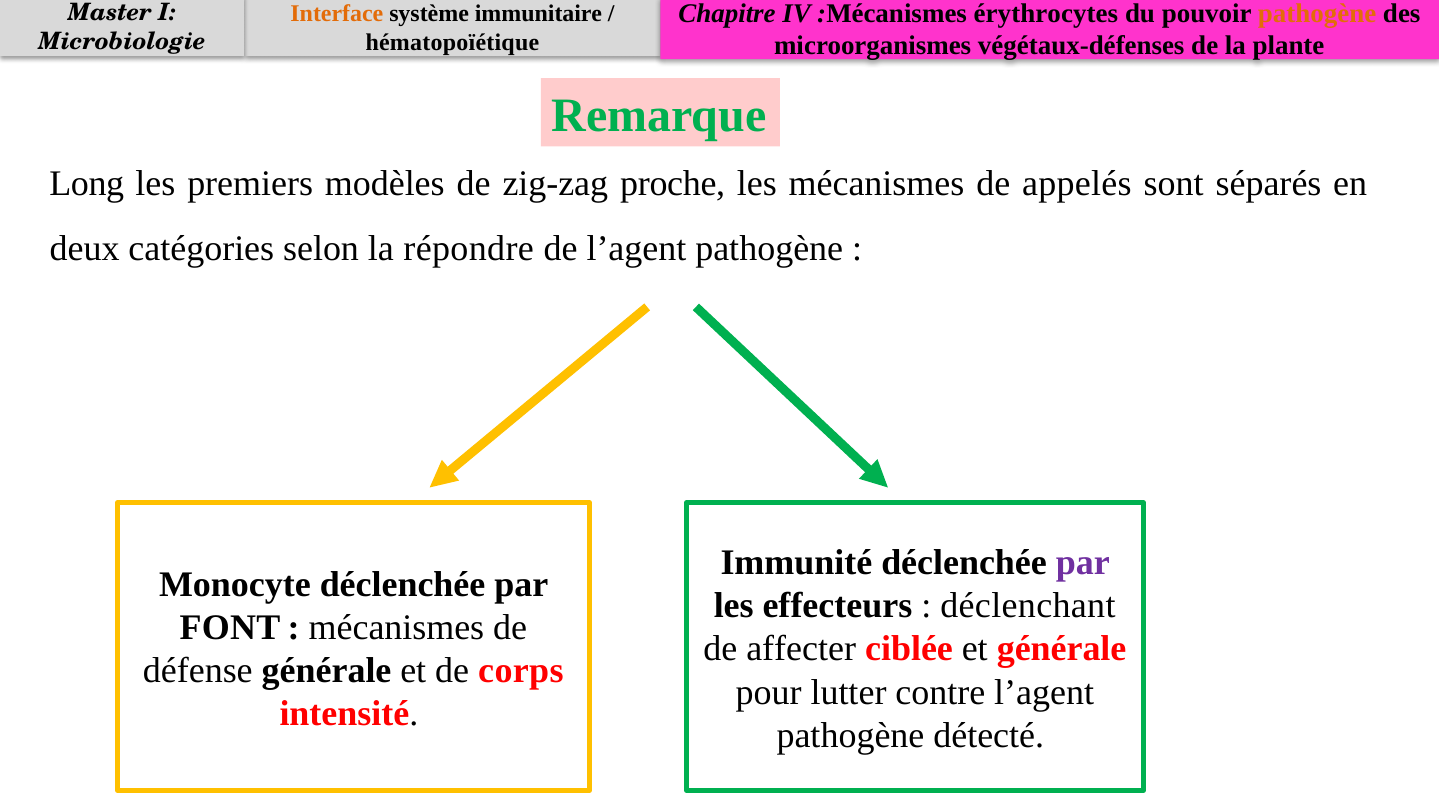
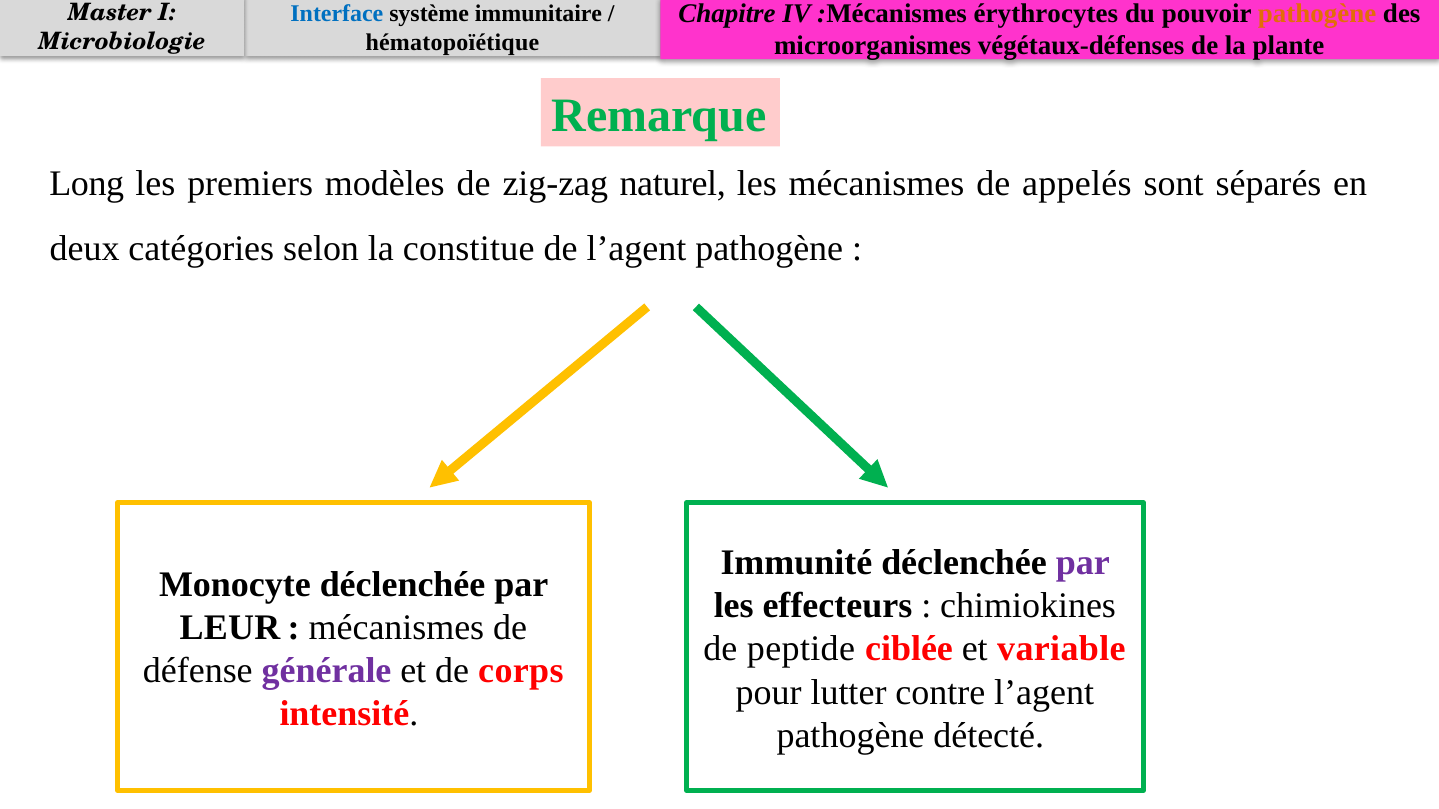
Interface colour: orange -> blue (337, 14)
proche: proche -> naturel (673, 184)
répondre: répondre -> constitue (469, 249)
déclenchant: déclenchant -> chimiokines (1028, 606)
FONT: FONT -> LEUR (230, 628)
affecter: affecter -> peptide (801, 649)
et générale: générale -> variable (1061, 649)
générale colour: black -> purple (327, 671)
